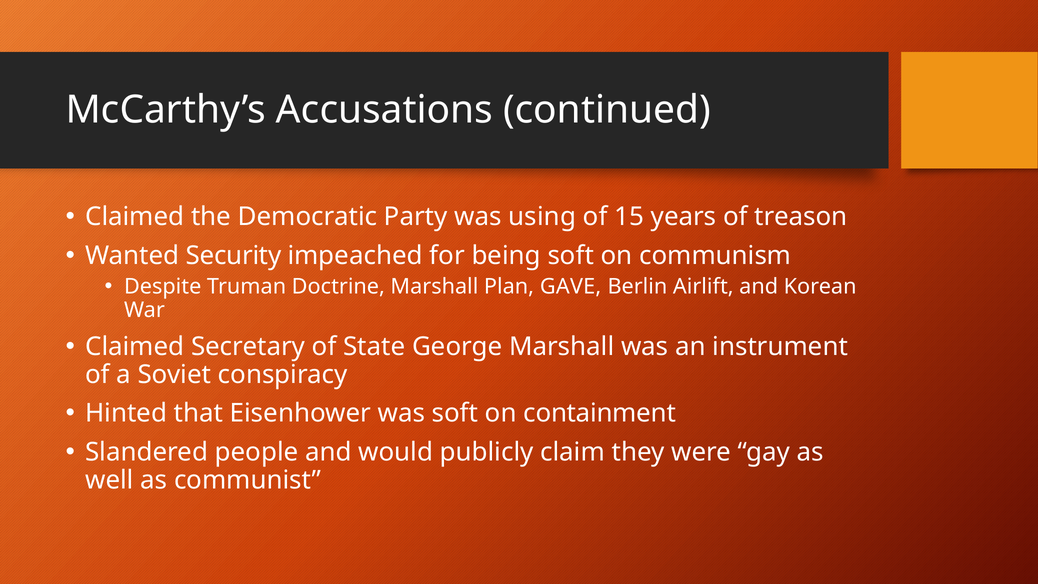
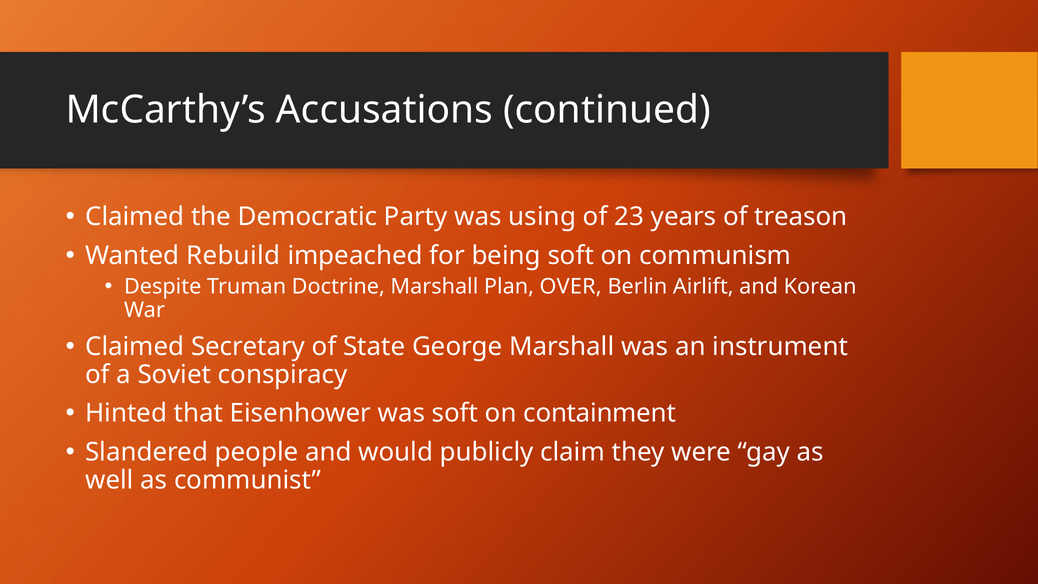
15: 15 -> 23 (629, 217)
Security: Security -> Rebuild (233, 256)
GAVE: GAVE -> OVER (571, 287)
